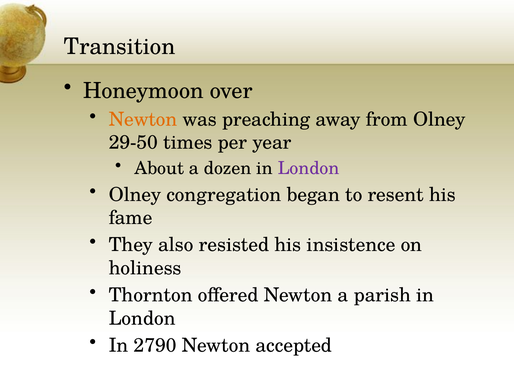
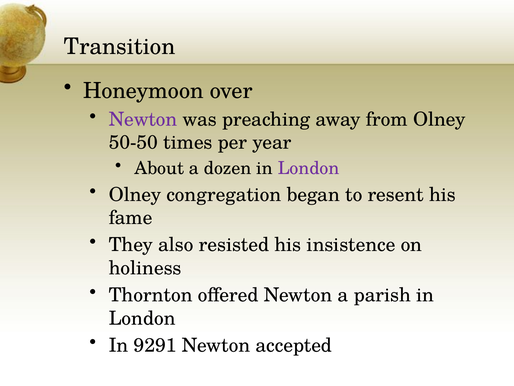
Newton colour: orange -> purple (143, 119)
29-50: 29-50 -> 50-50 (133, 142)
2790: 2790 -> 9291 (155, 345)
